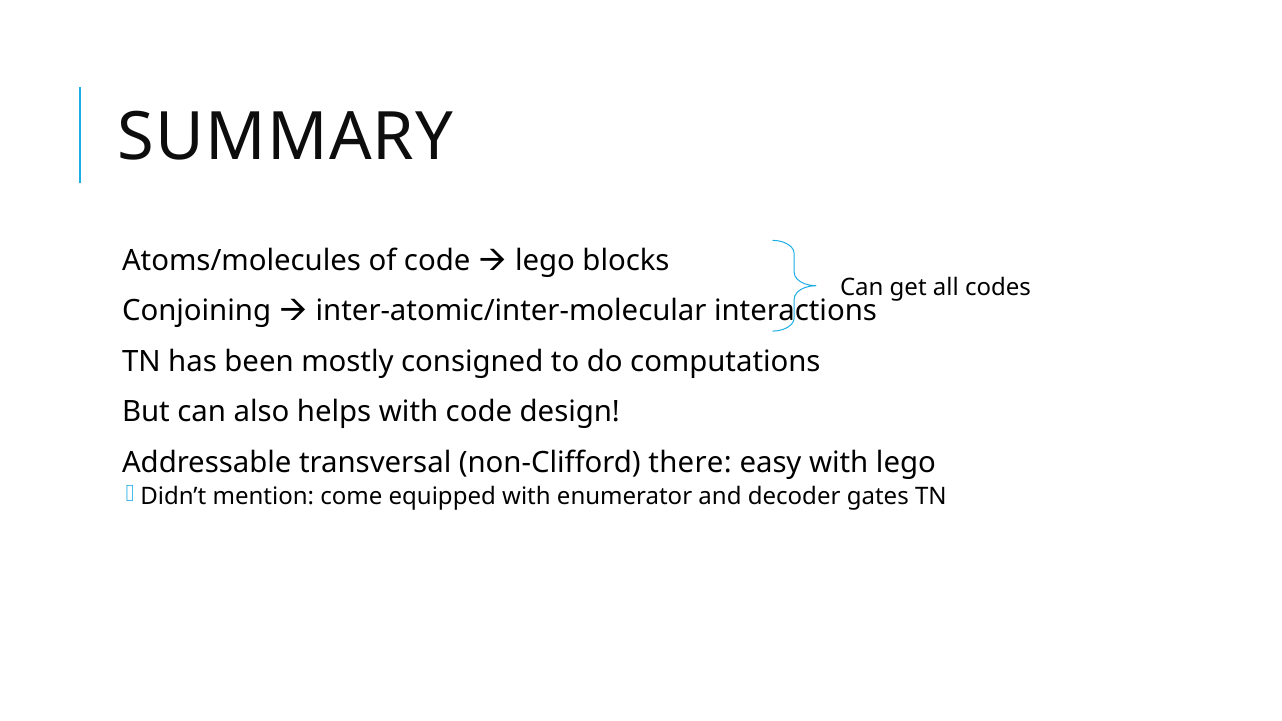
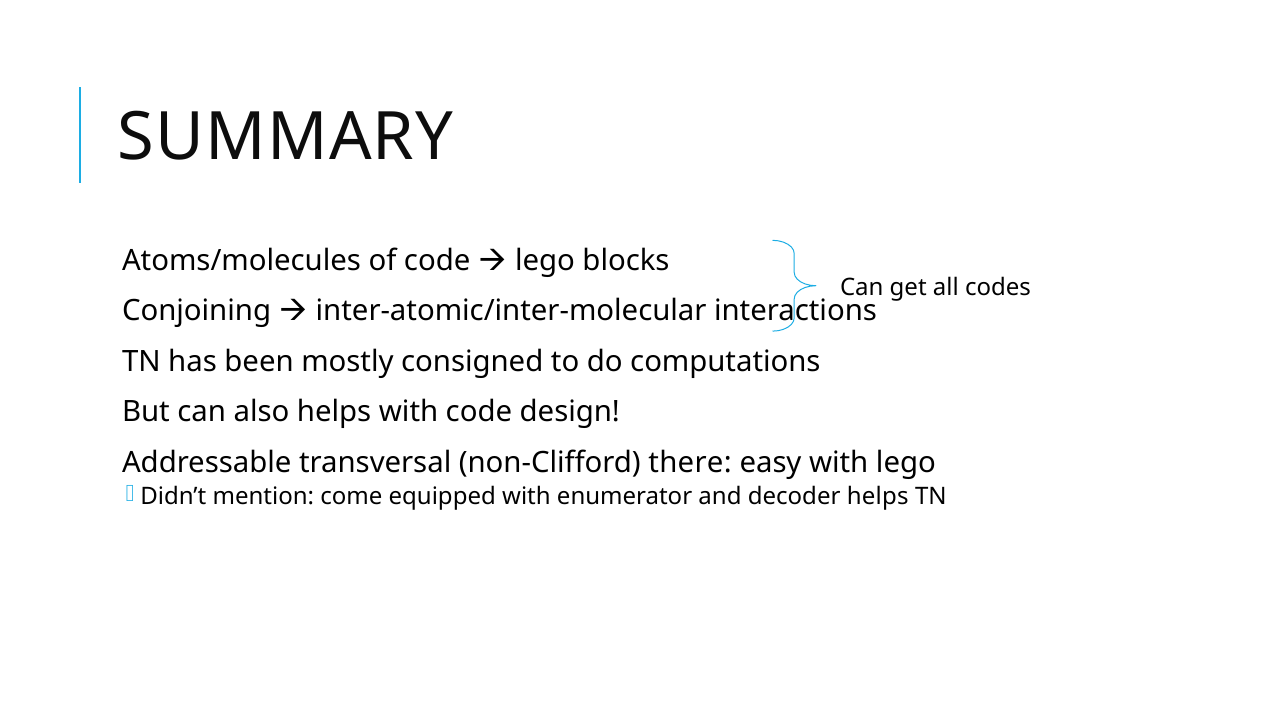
decoder gates: gates -> helps (878, 497)
